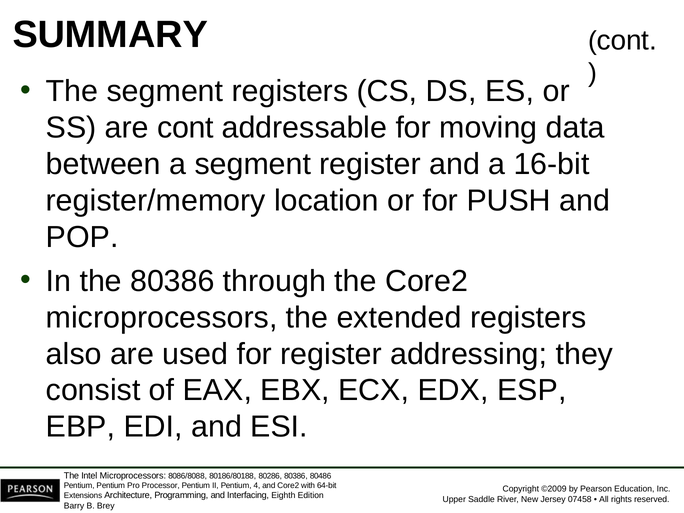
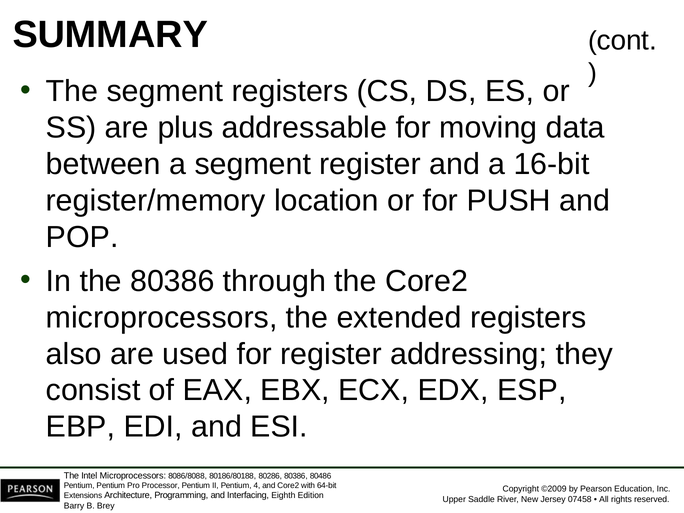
are cont: cont -> plus (185, 128)
